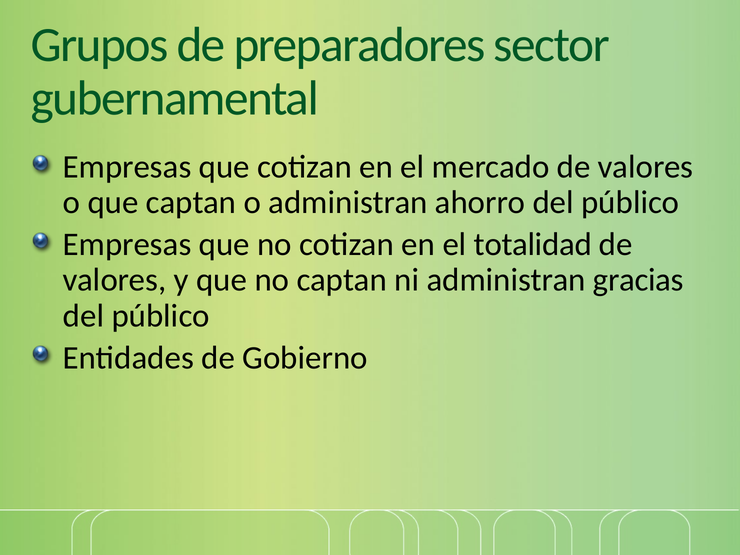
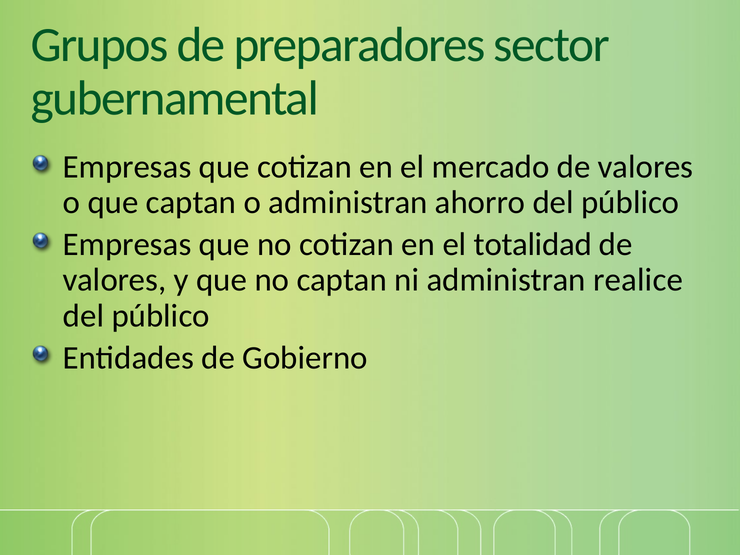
gracias: gracias -> realice (638, 280)
